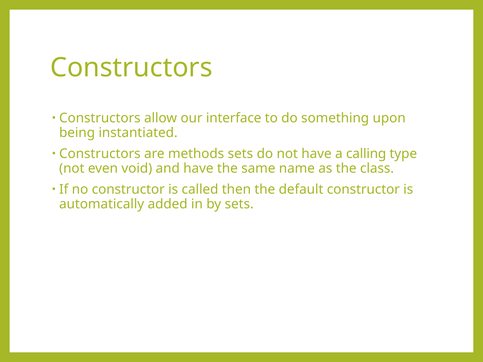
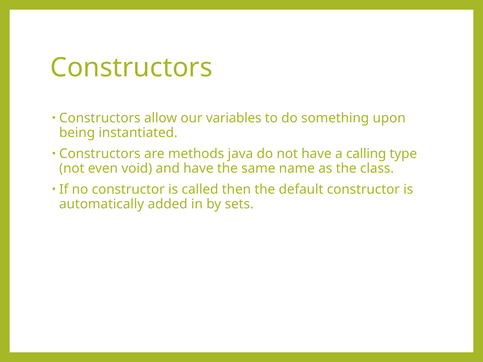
interface: interface -> variables (234, 118)
methods sets: sets -> java (240, 154)
